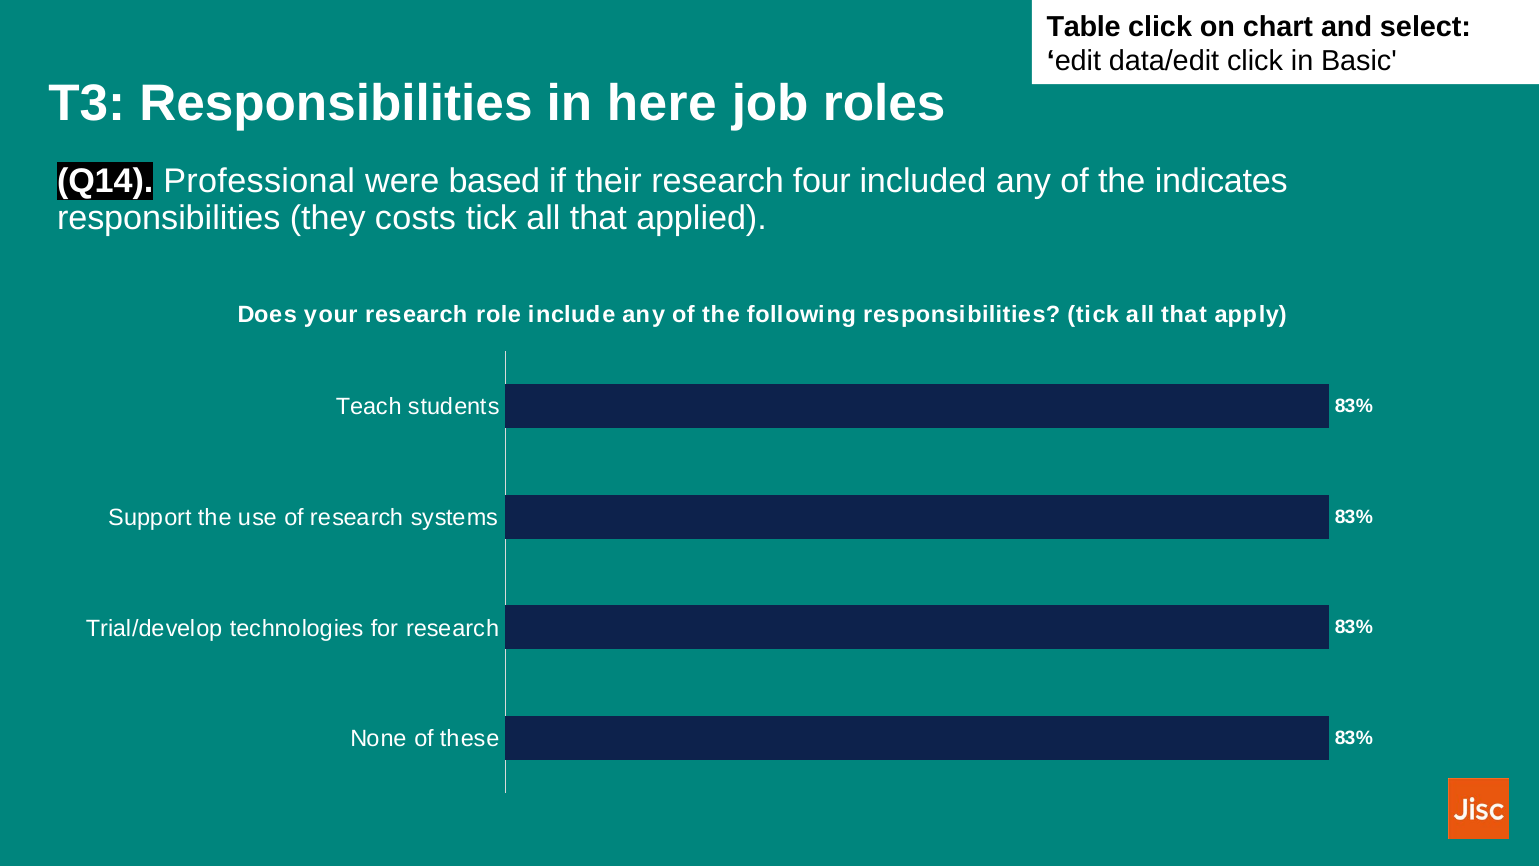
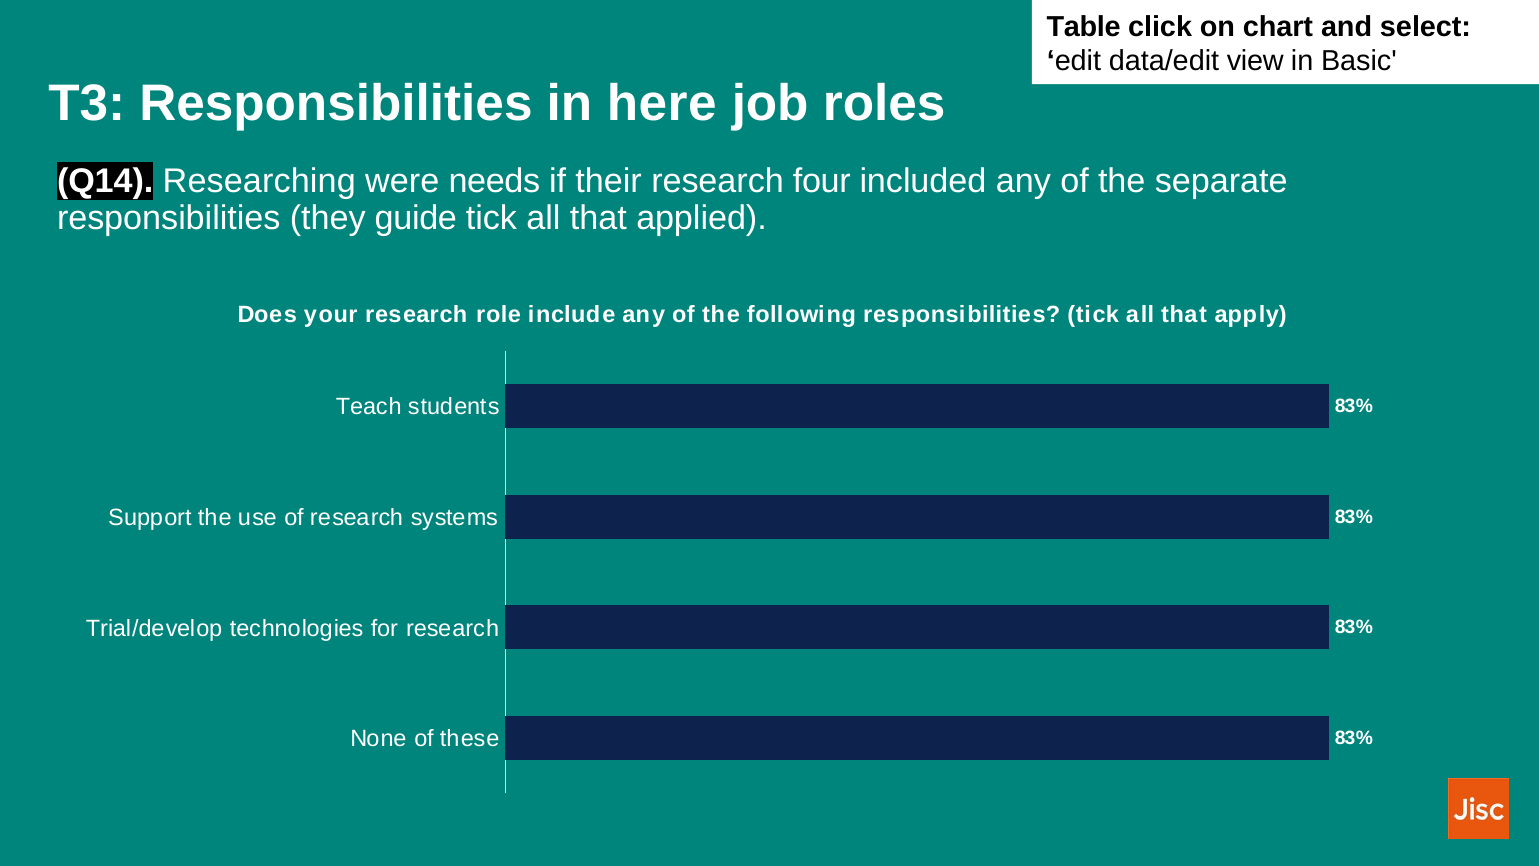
data/edit click: click -> view (1255, 61)
Professional: Professional -> Researching (259, 181)
based: based -> needs (494, 181)
indicates: indicates -> separate (1221, 181)
costs: costs -> guide (416, 218)
